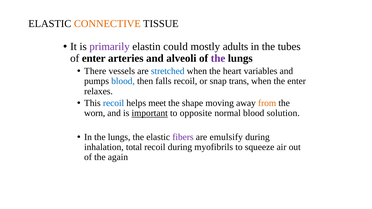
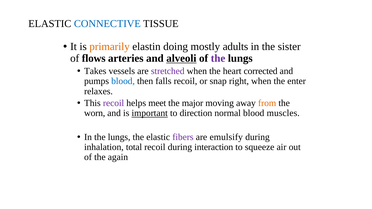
CONNECTIVE colour: orange -> blue (107, 24)
primarily colour: purple -> orange (110, 47)
could: could -> doing (176, 47)
tubes: tubes -> sister (289, 47)
of enter: enter -> flows (94, 58)
alveoli underline: none -> present (181, 58)
There: There -> Takes (95, 71)
stretched colour: blue -> purple (168, 71)
variables: variables -> corrected (261, 71)
trans: trans -> right (239, 81)
recoil colour: blue -> purple (114, 103)
shape: shape -> major (193, 103)
opposite: opposite -> direction (196, 113)
solution: solution -> muscles (283, 113)
myofibrils: myofibrils -> interaction (214, 147)
